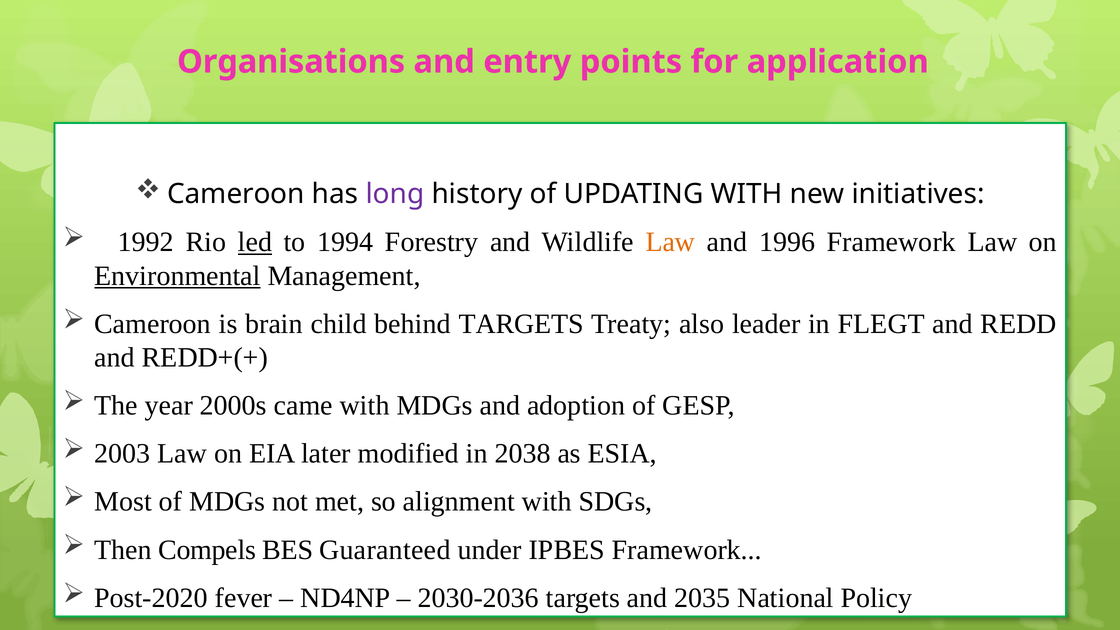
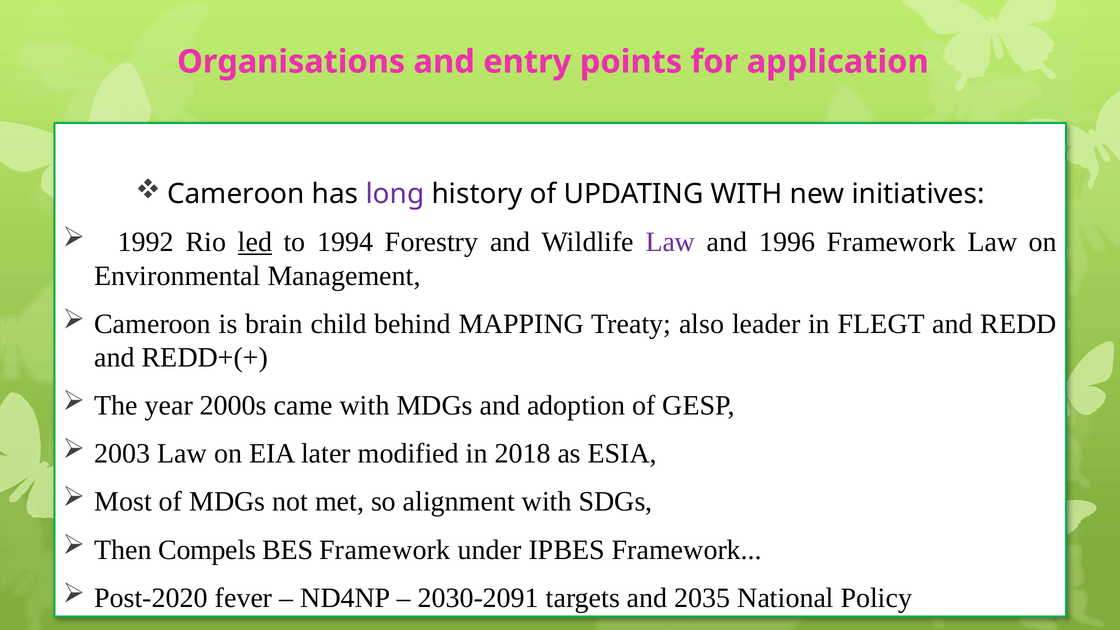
Law colour: orange -> purple (670, 242)
Environmental underline: present -> none (177, 276)
behind TARGETS: TARGETS -> MAPPING (521, 324)
2038: 2038 -> 2018 (523, 454)
BES Guaranteed: Guaranteed -> Framework (385, 550)
2030-2036: 2030-2036 -> 2030-2091 (478, 598)
